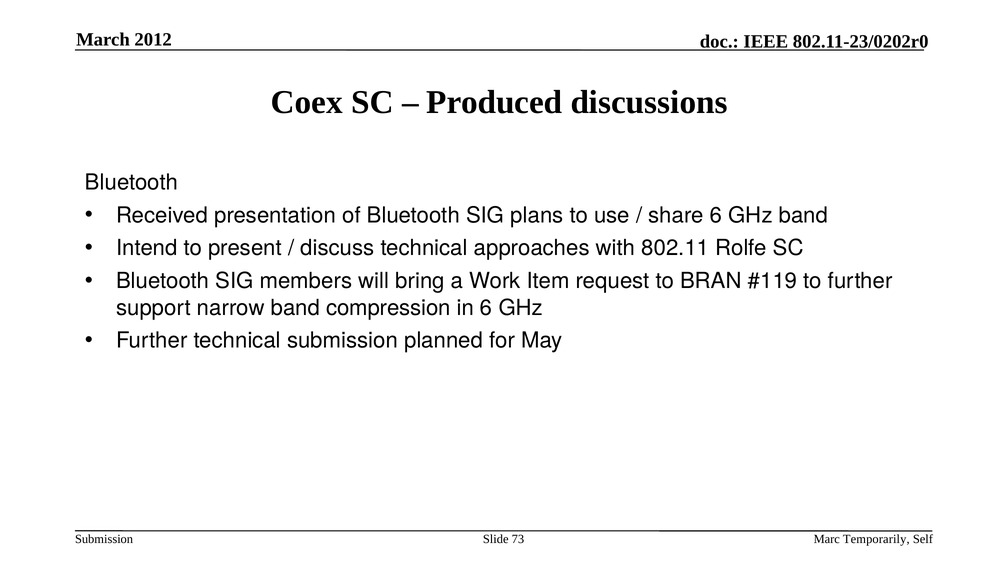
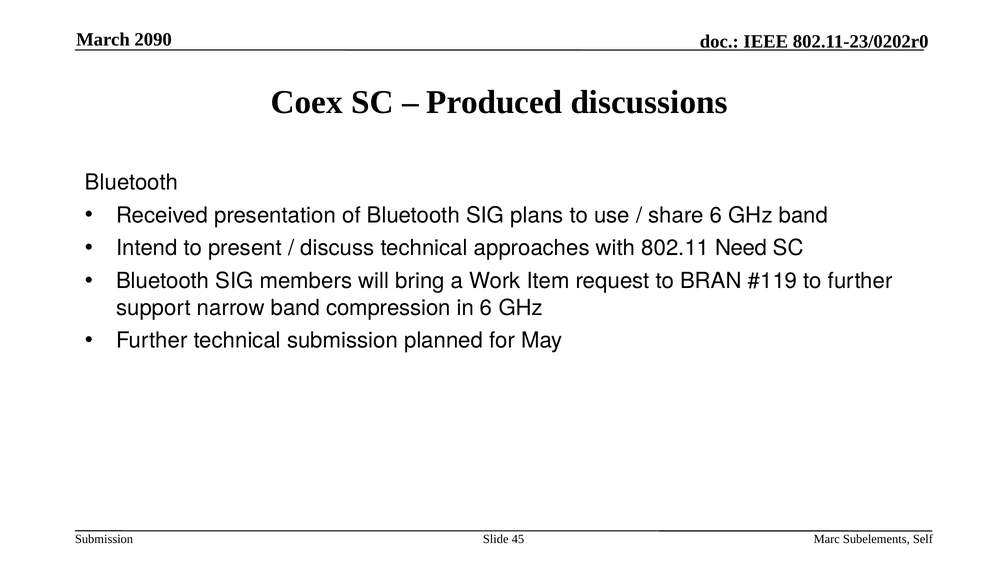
2012: 2012 -> 2090 (153, 40)
Rolfe: Rolfe -> Need (741, 248)
73: 73 -> 45 (518, 539)
Temporarily: Temporarily -> Subelements (876, 539)
